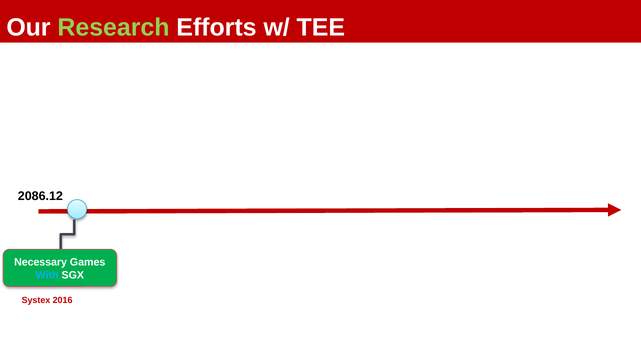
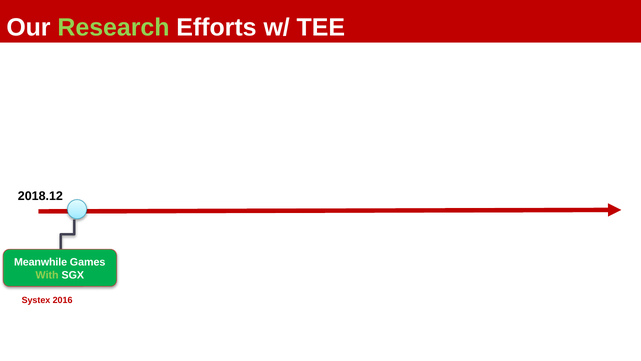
2086.12: 2086.12 -> 2018.12 (40, 196)
Necessary: Necessary -> Meanwhile (41, 262)
With colour: light blue -> light green (47, 275)
